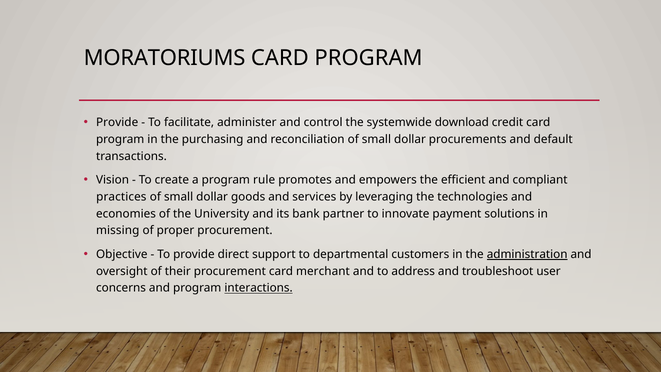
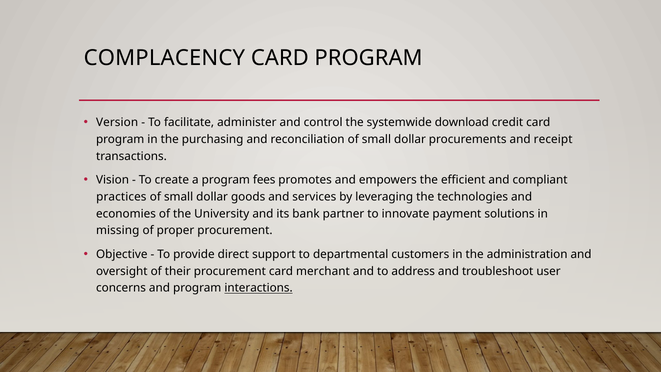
MORATORIUMS: MORATORIUMS -> COMPLACENCY (164, 58)
Provide: Provide -> Version (117, 122)
default: default -> receipt (553, 139)
rule: rule -> fees (264, 180)
administration underline: present -> none (527, 254)
